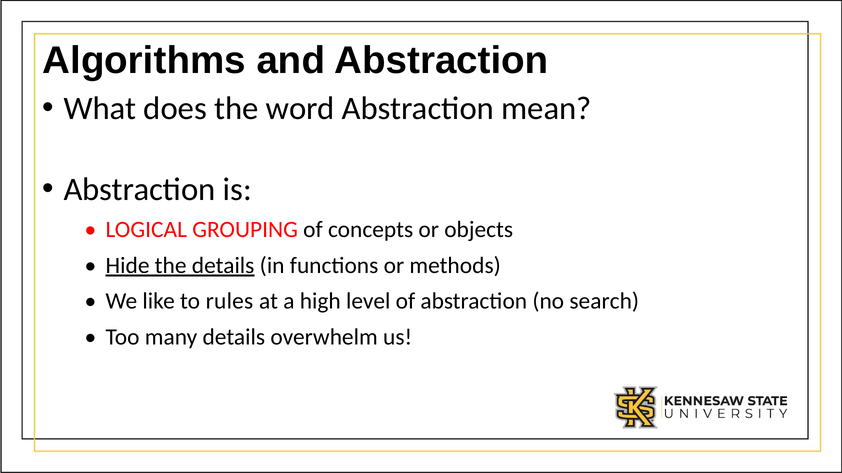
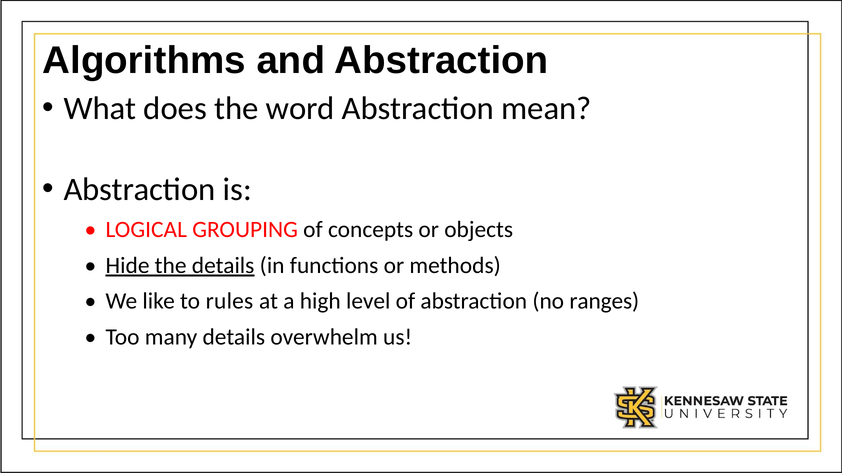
search: search -> ranges (604, 302)
